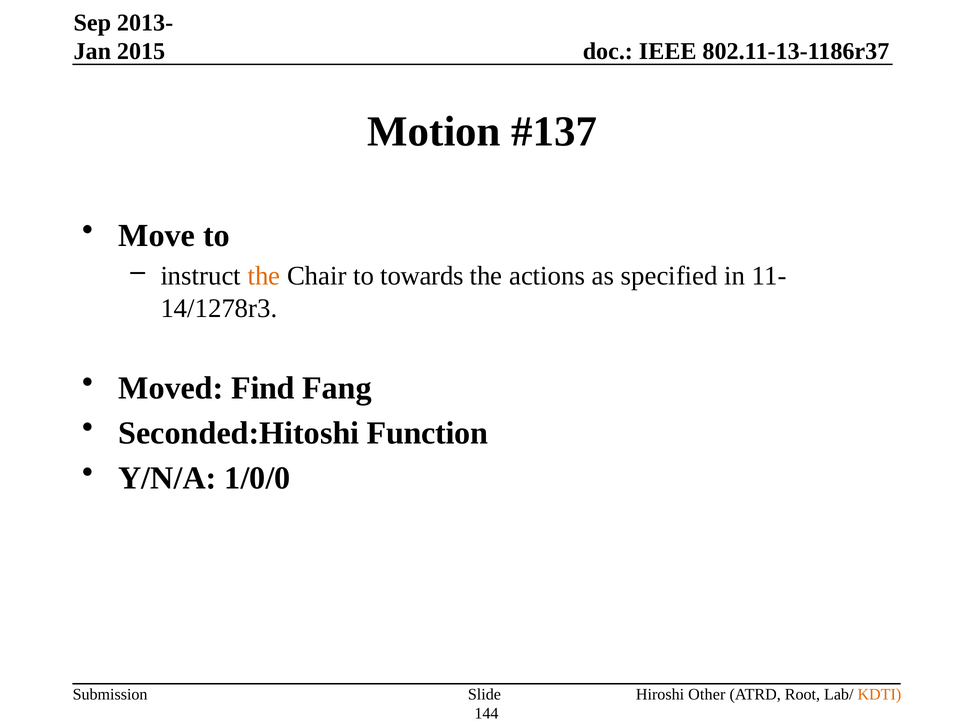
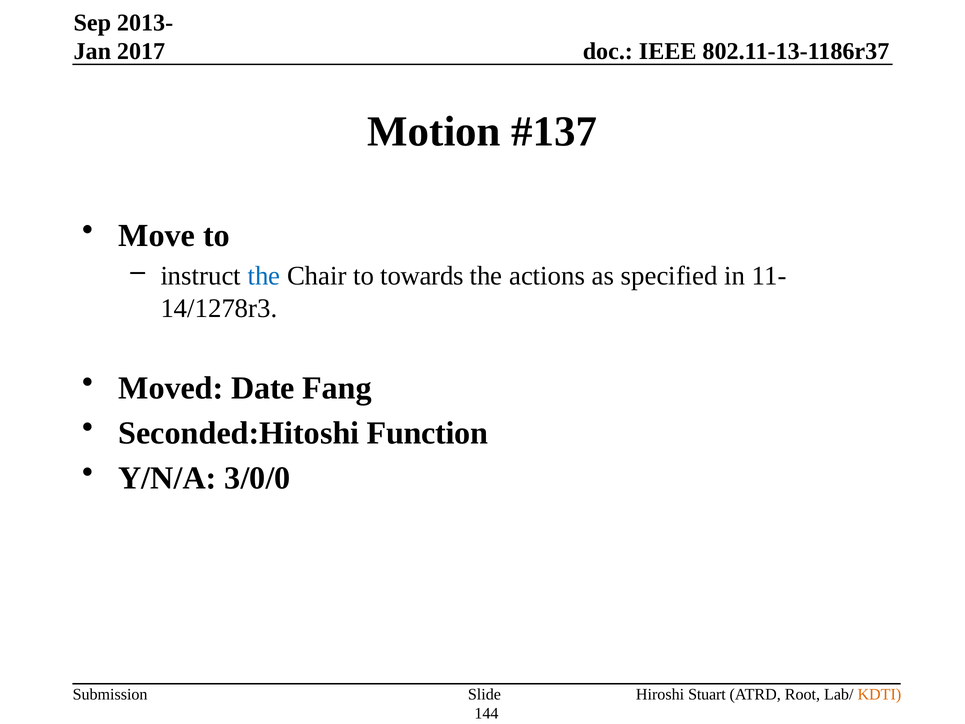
2015: 2015 -> 2017 (141, 51)
the colour: orange -> blue (264, 276)
Find: Find -> Date (263, 388)
1/0/0: 1/0/0 -> 3/0/0 (258, 478)
Other: Other -> Stuart (707, 694)
